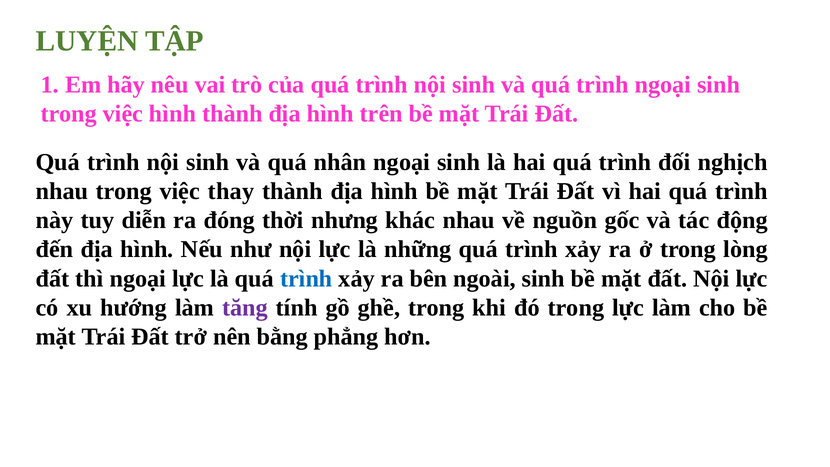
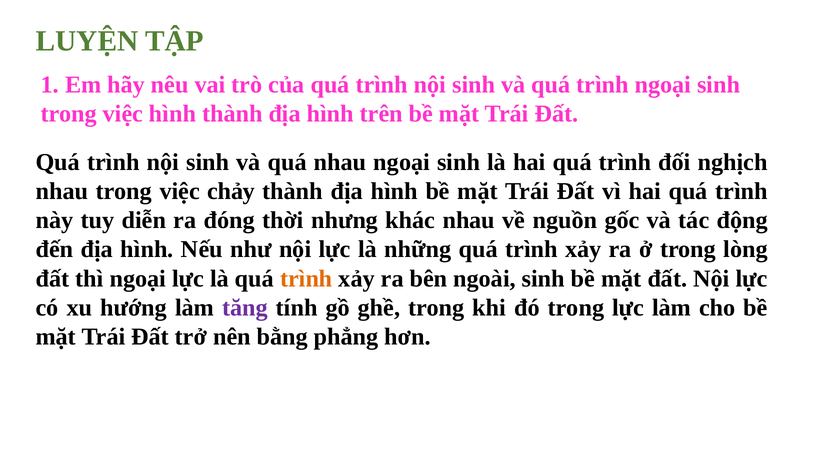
quá nhân: nhân -> nhau (340, 162)
thay: thay -> chảy (231, 191)
trình colour: blue -> orange (306, 278)
